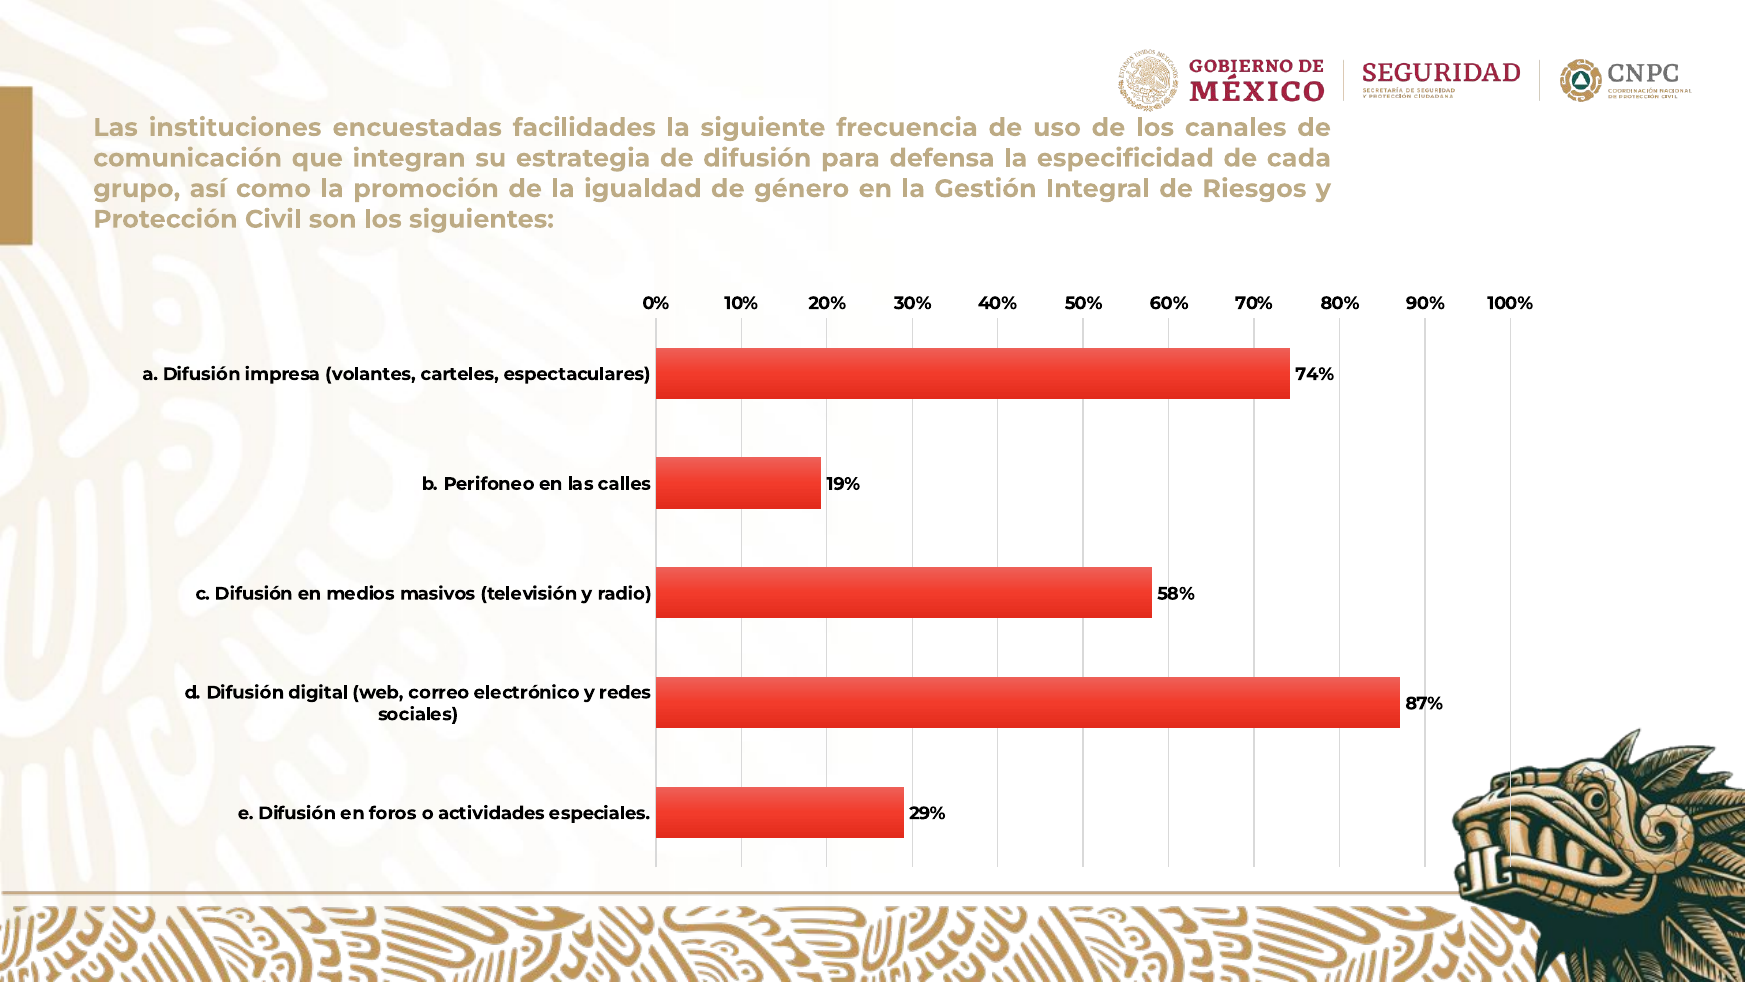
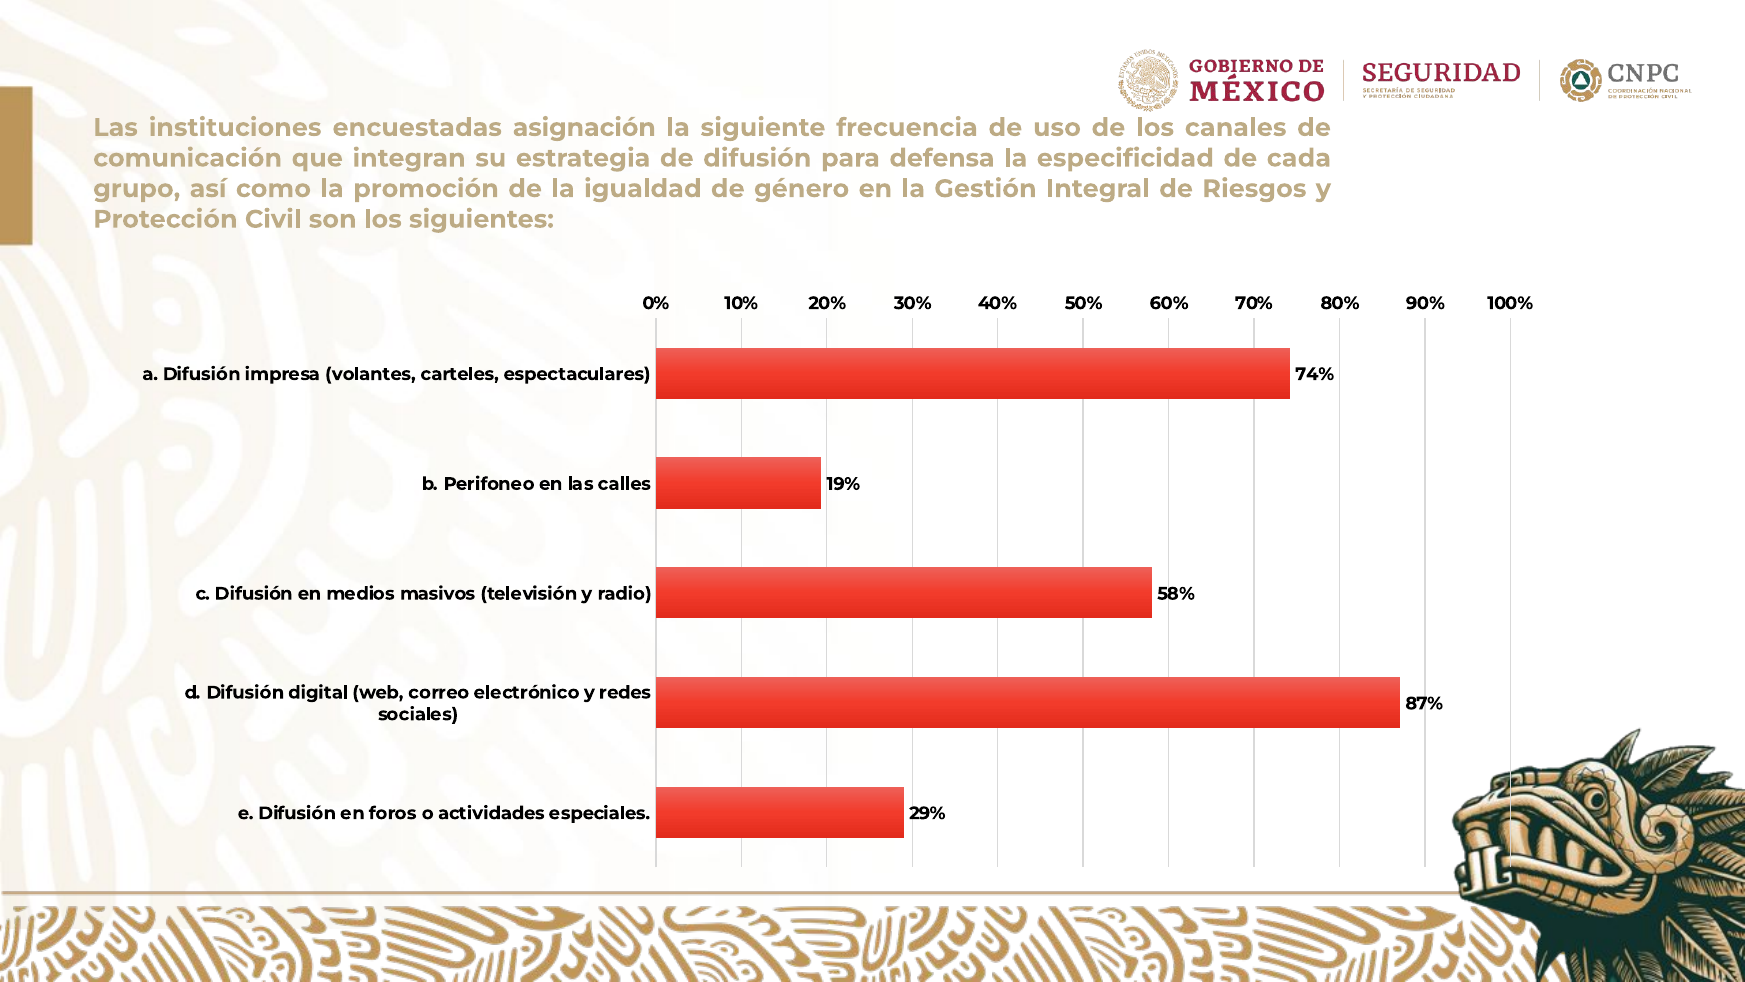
facilidades: facilidades -> asignación (584, 128)
